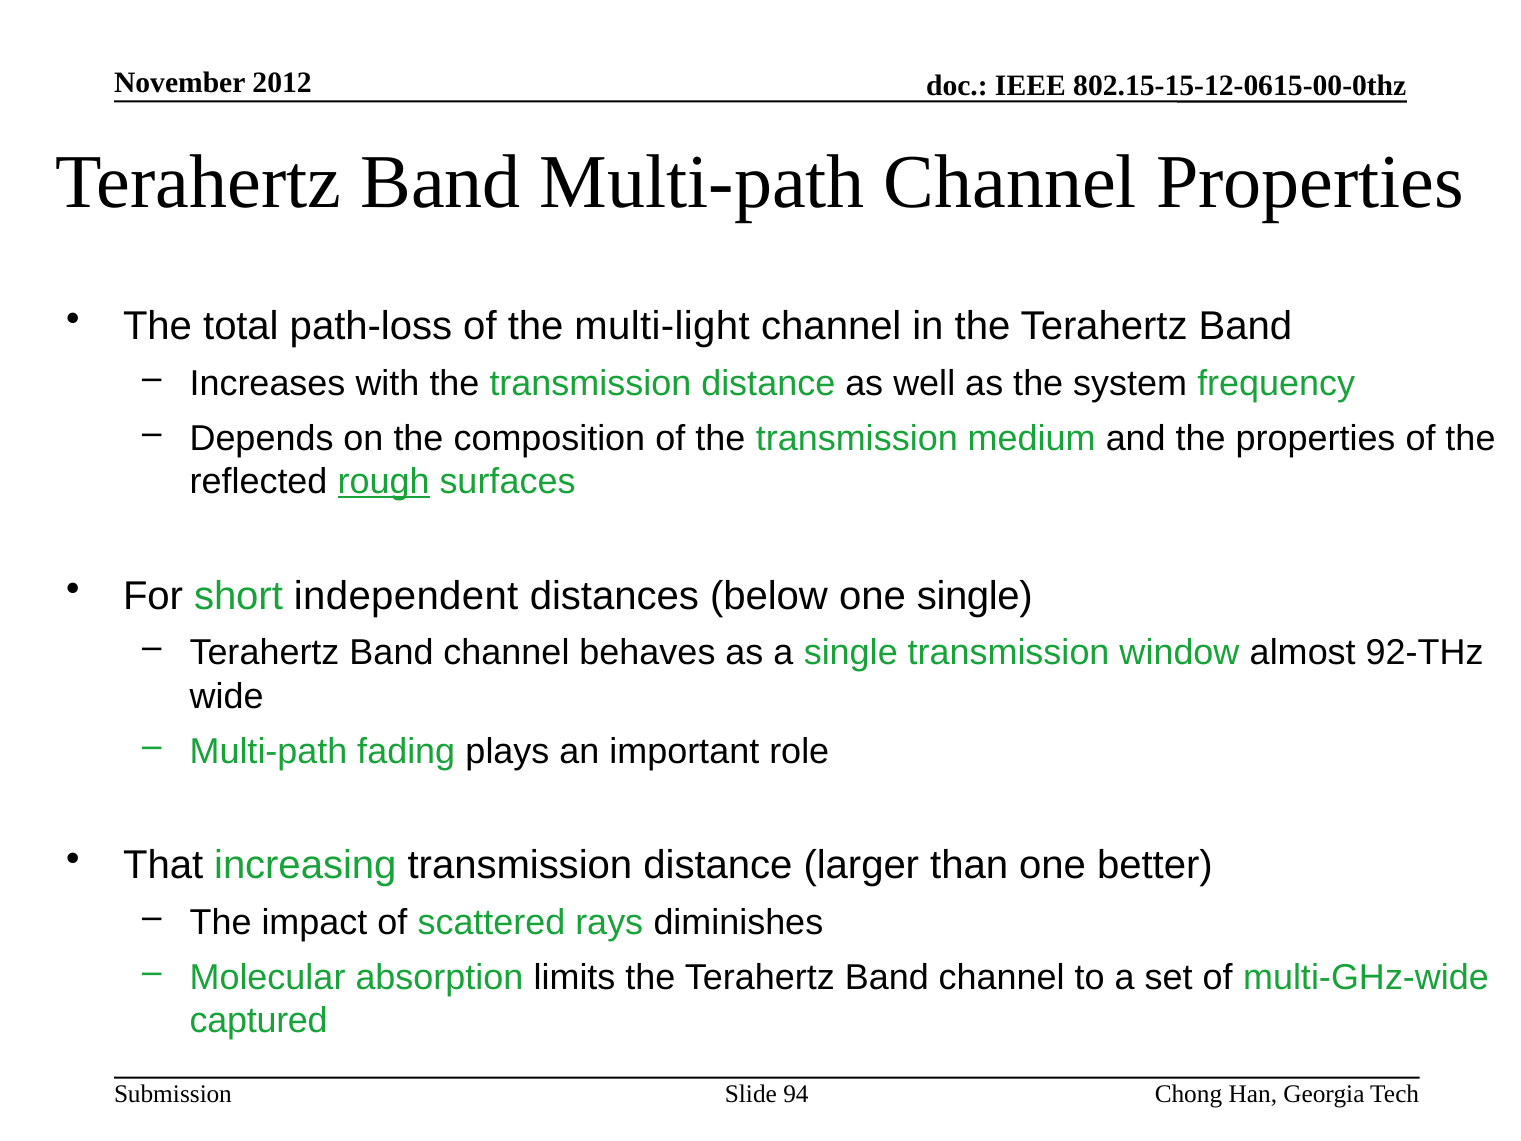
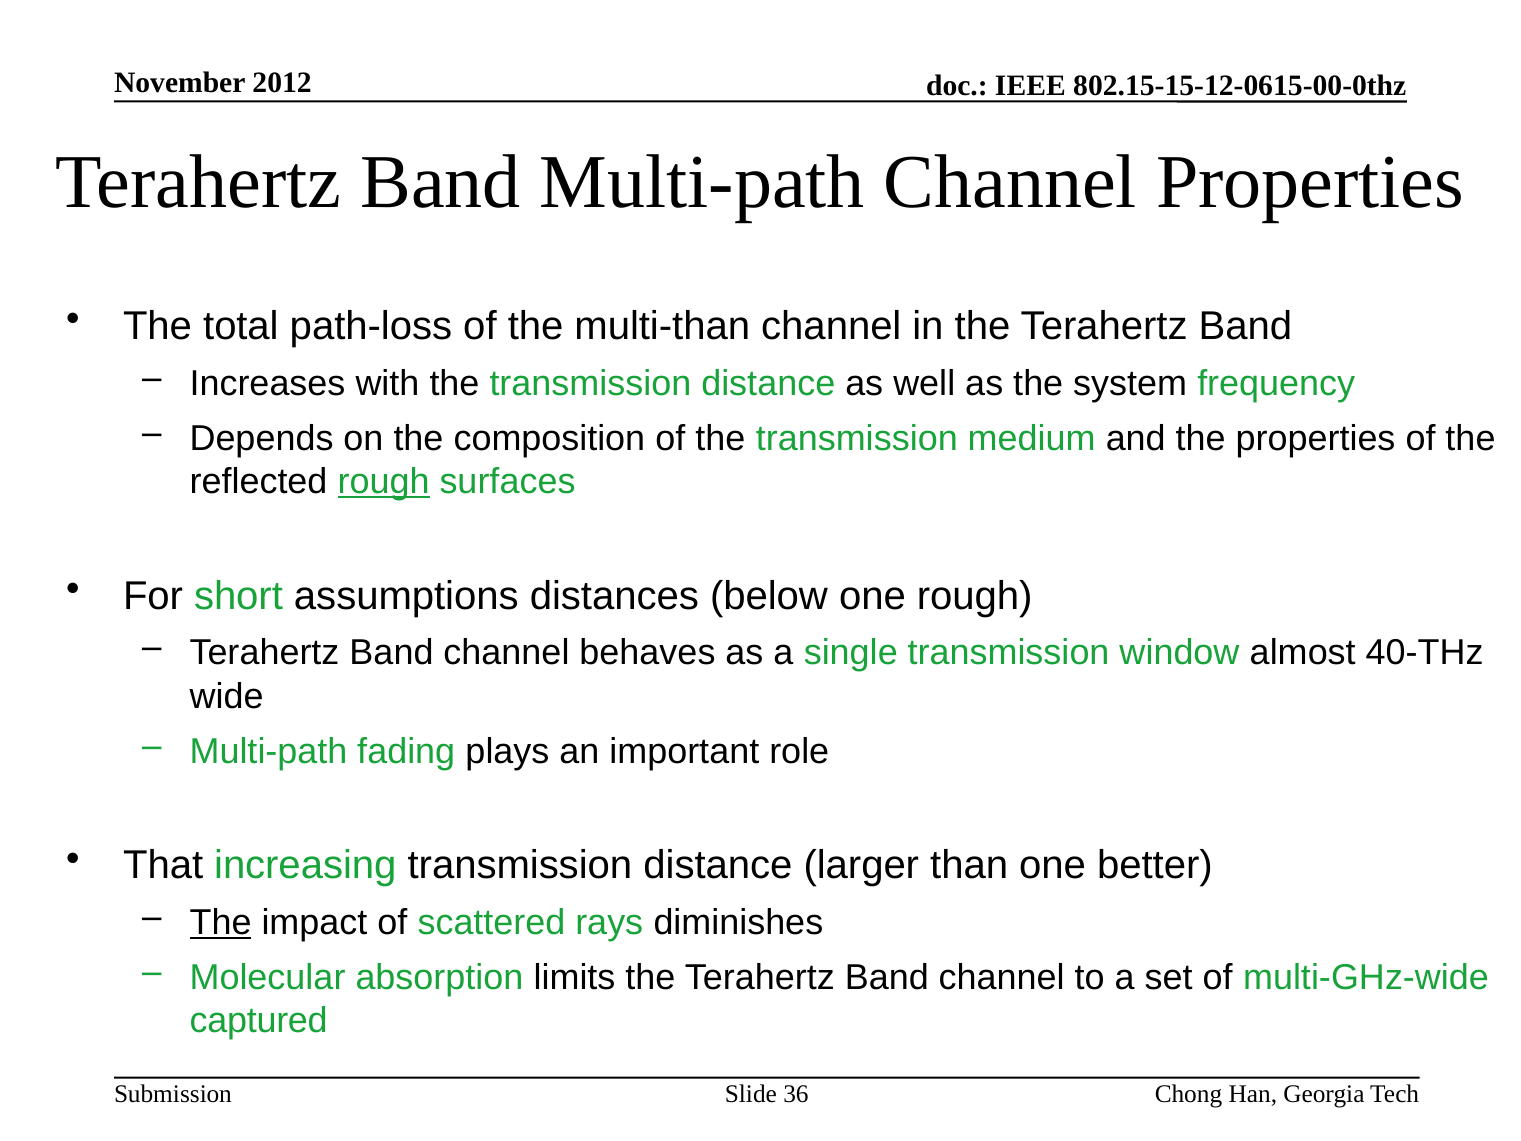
multi-light: multi-light -> multi-than (662, 326)
independent: independent -> assumptions (406, 596)
one single: single -> rough (975, 596)
92-THz: 92-THz -> 40-THz (1425, 653)
The underline: none -> present (221, 923)
94: 94 -> 36 (796, 1094)
